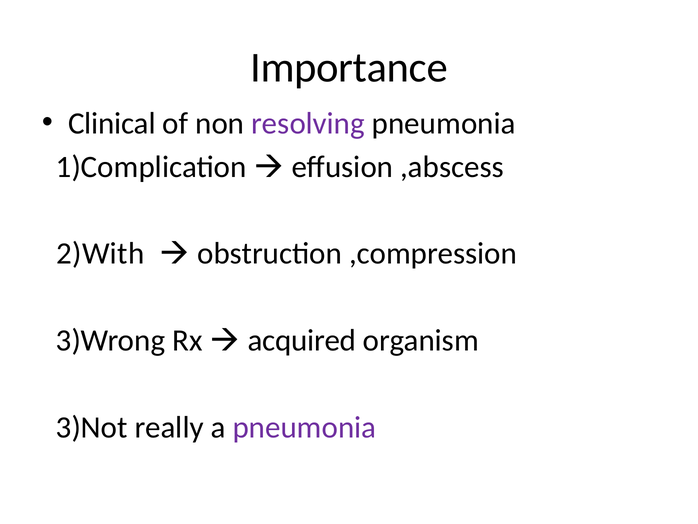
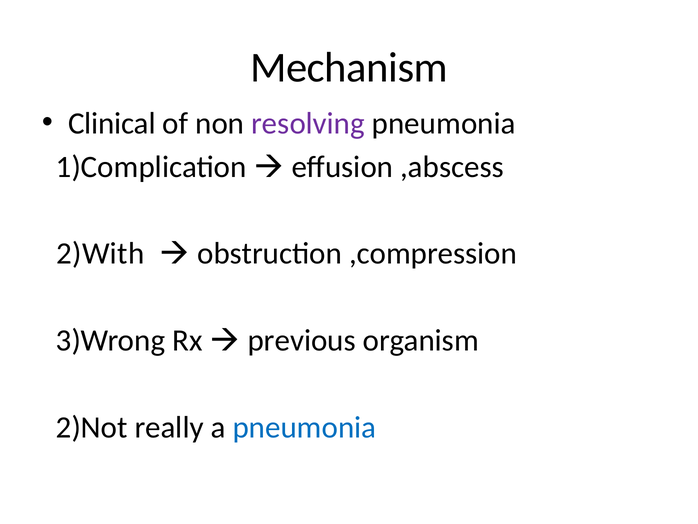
Importance: Importance -> Mechanism (349, 68)
acquired: acquired -> previous (302, 340)
3)Not: 3)Not -> 2)Not (92, 427)
pneumonia colour: purple -> blue (304, 427)
